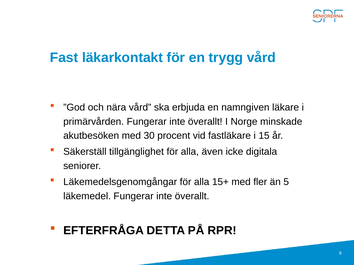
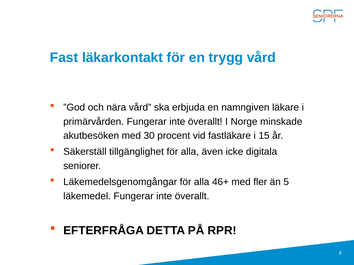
15+: 15+ -> 46+ (220, 182)
